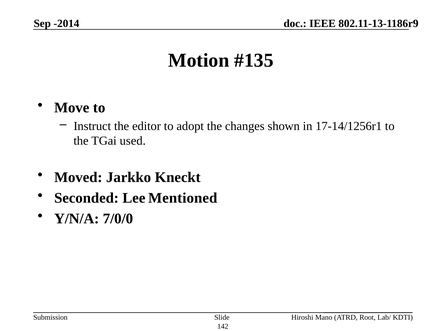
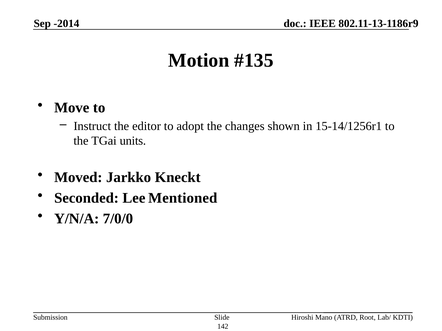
17-14/1256r1: 17-14/1256r1 -> 15-14/1256r1 (349, 126)
used: used -> units (133, 141)
